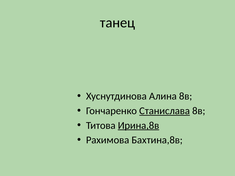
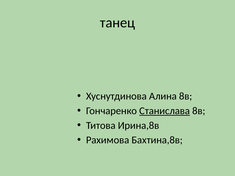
Ирина,8в underline: present -> none (139, 126)
